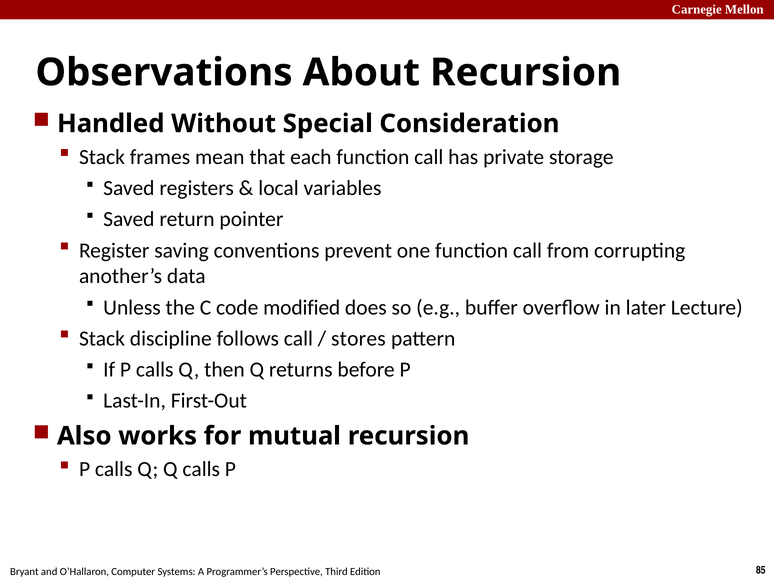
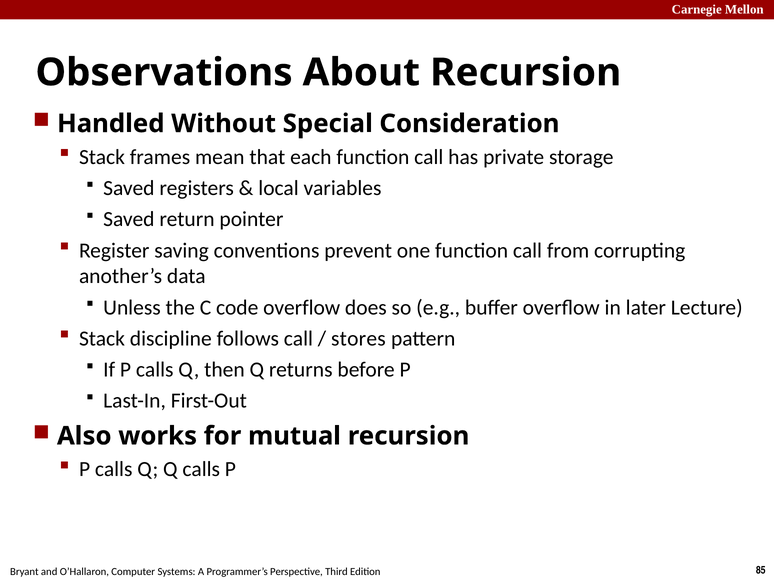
code modified: modified -> overflow (302, 308)
